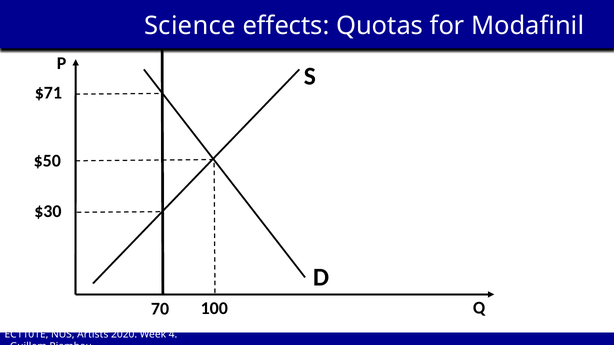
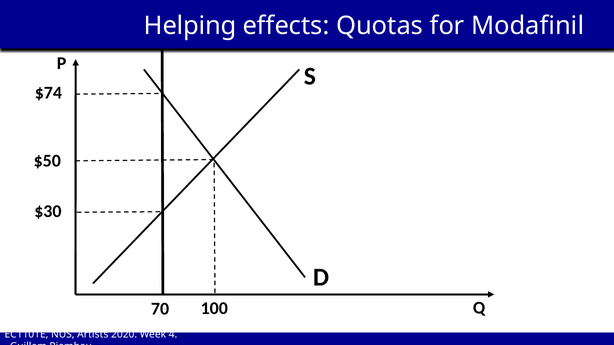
Science: Science -> Helping (190, 26)
$71: $71 -> $74 (48, 93)
